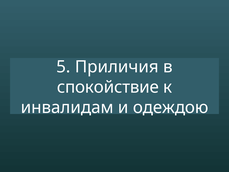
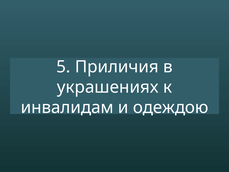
спокойствие: спокойствие -> украшениях (108, 87)
